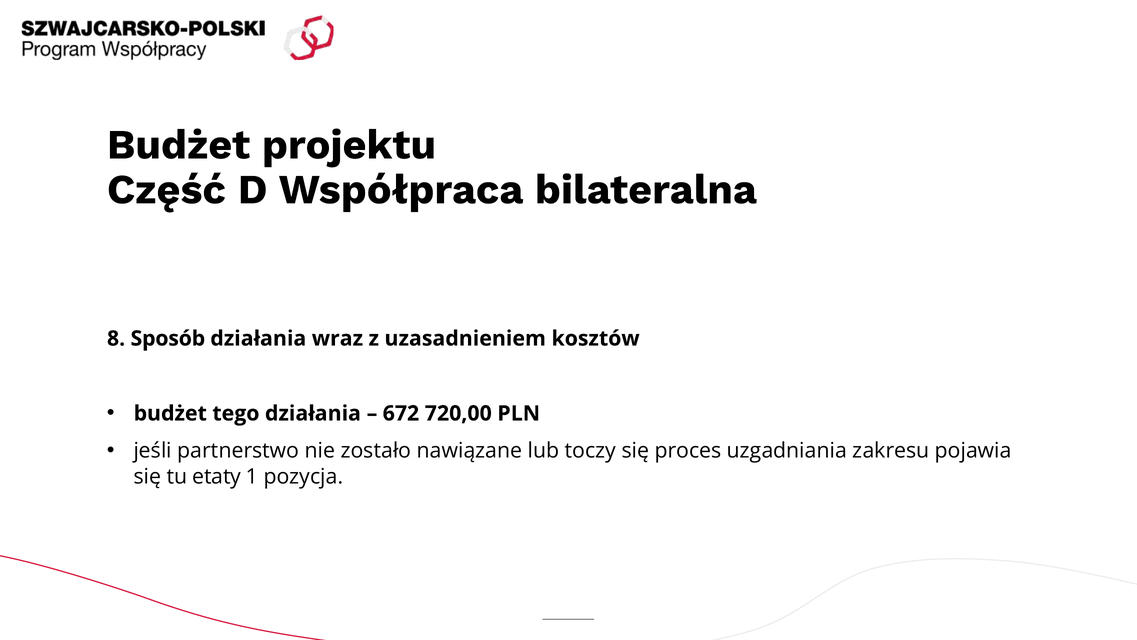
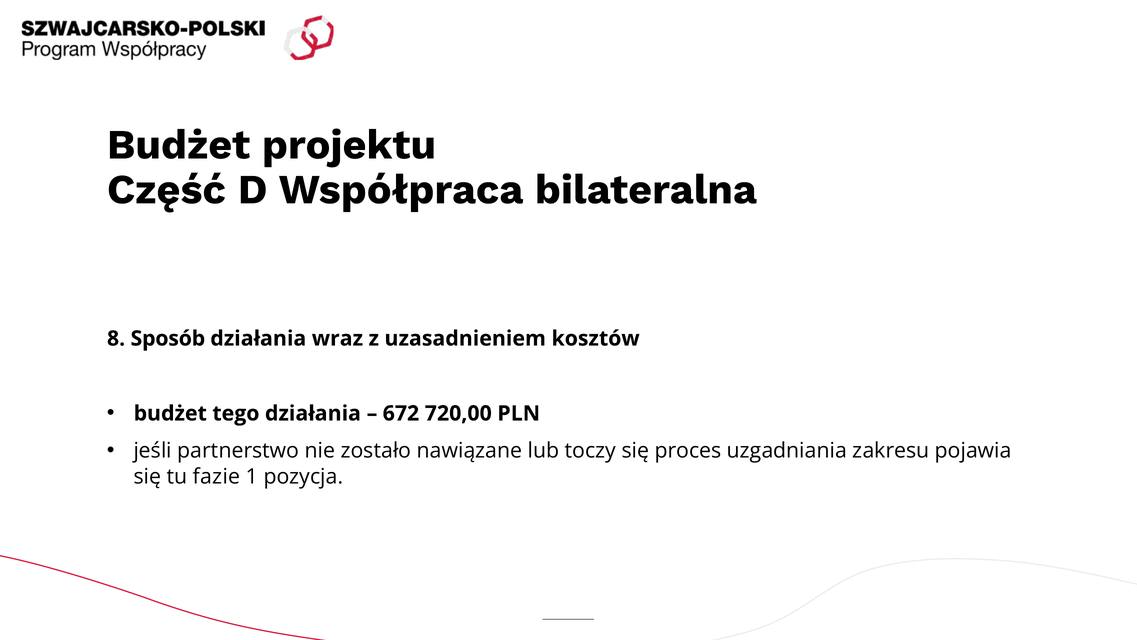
etaty: etaty -> fazie (216, 476)
